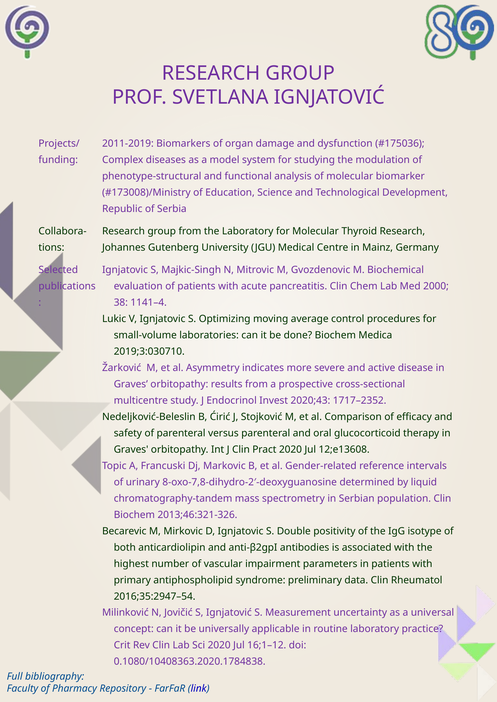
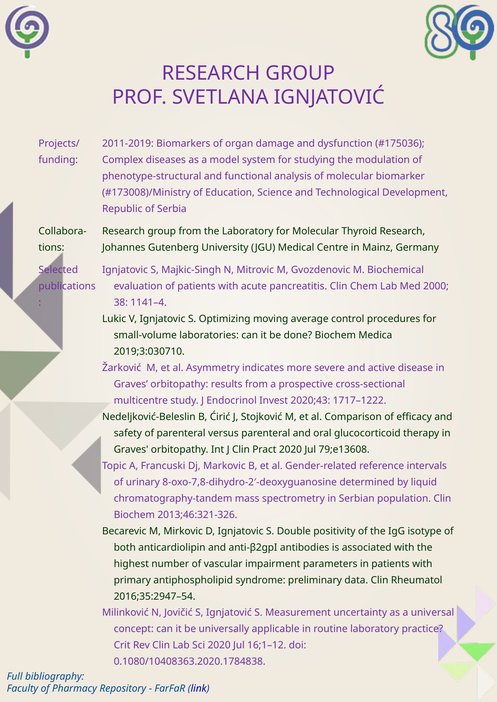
1717–2352: 1717–2352 -> 1717–1222 (360, 401)
12;e13608: 12;e13608 -> 79;e13608 (344, 450)
